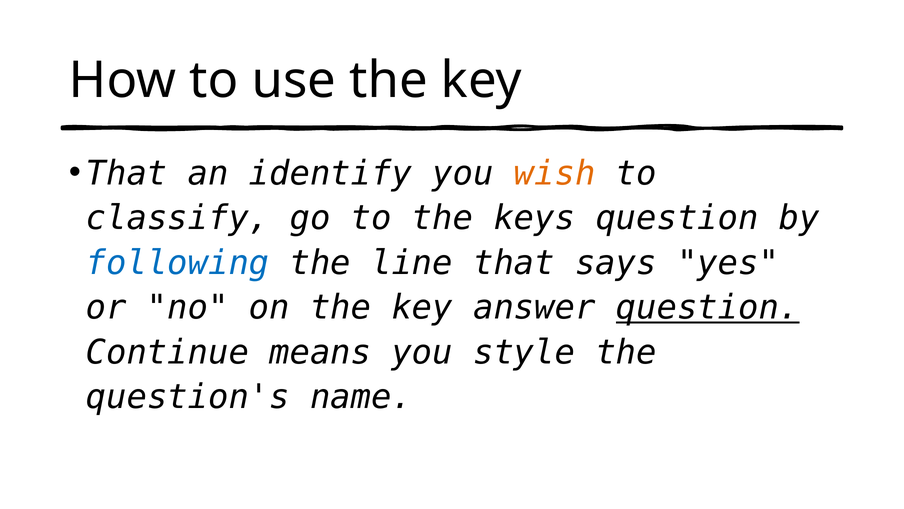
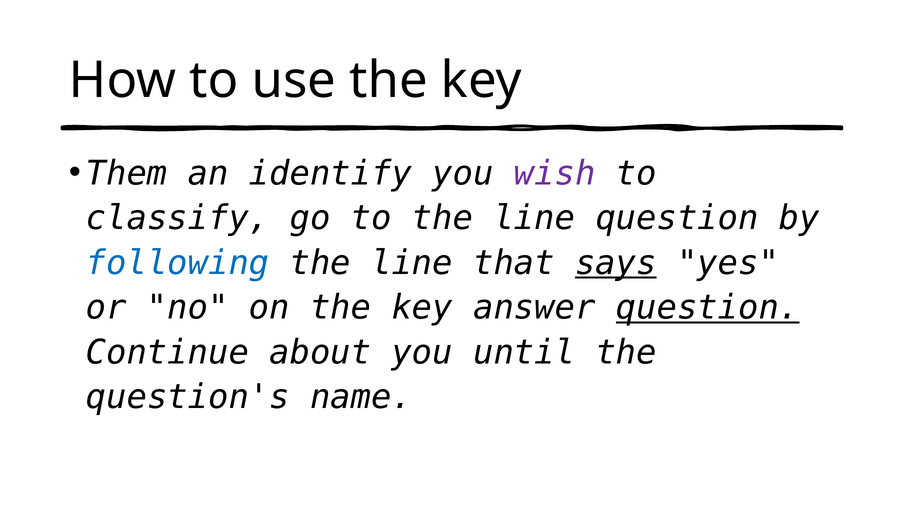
That: That -> Them (127, 173)
wish colour: orange -> purple (555, 173)
to the keys: keys -> line (534, 218)
says underline: none -> present (616, 263)
means: means -> about (320, 352)
style: style -> until (524, 352)
